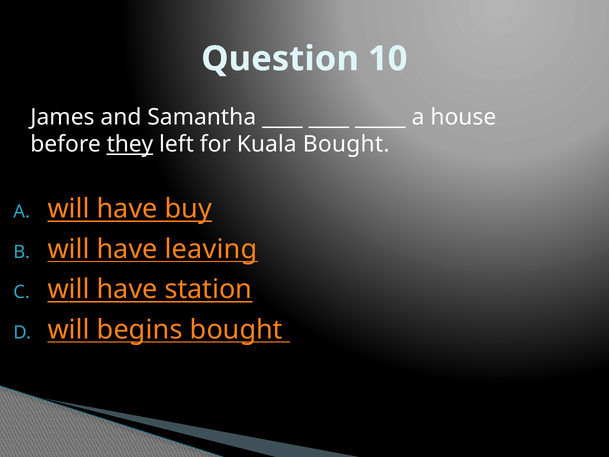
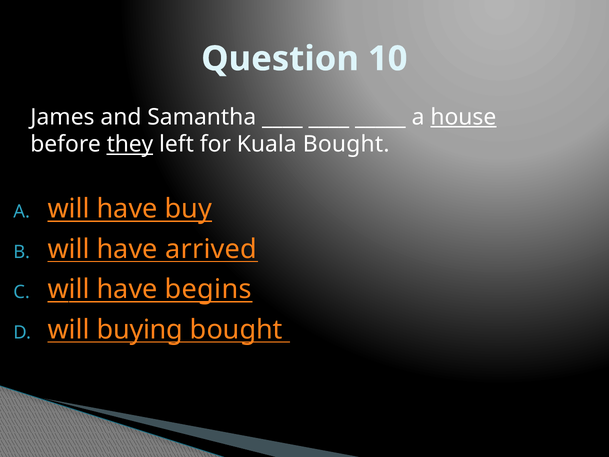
house underline: none -> present (463, 117)
leaving: leaving -> arrived (211, 249)
station: station -> begins (208, 289)
begins: begins -> buying (140, 330)
